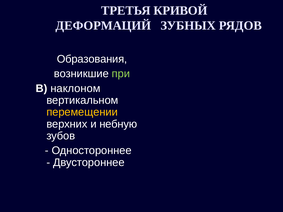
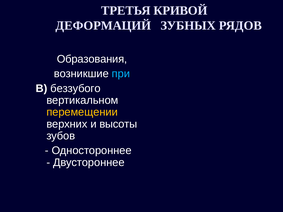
при colour: light green -> light blue (121, 74)
наклоном: наклоном -> беззубого (76, 88)
небную: небную -> высоты (118, 124)
